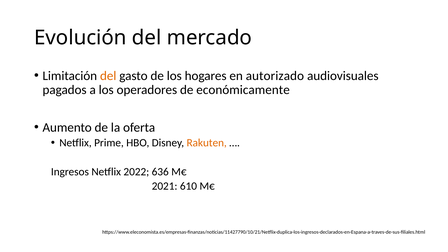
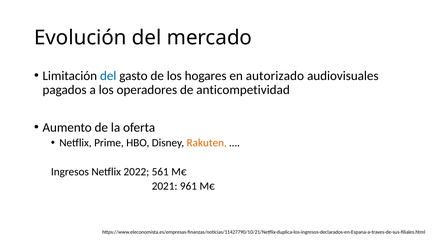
del colour: orange -> blue (108, 76)
económicamente: económicamente -> anticompetividad (243, 90)
636: 636 -> 561 (160, 172)
610: 610 -> 961 (188, 186)
